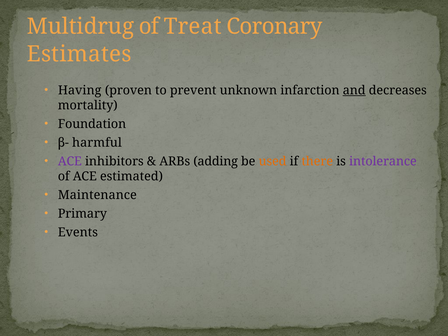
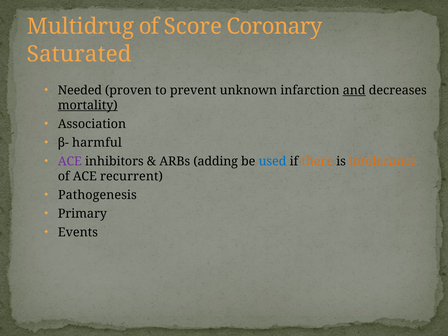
Treat: Treat -> Score (193, 27)
Estimates: Estimates -> Saturated (79, 54)
Having: Having -> Needed (80, 90)
mortality underline: none -> present (88, 105)
Foundation: Foundation -> Association (92, 124)
used colour: orange -> blue (273, 161)
intolerance colour: purple -> orange (383, 161)
estimated: estimated -> recurrent (131, 176)
Maintenance: Maintenance -> Pathogenesis (97, 195)
